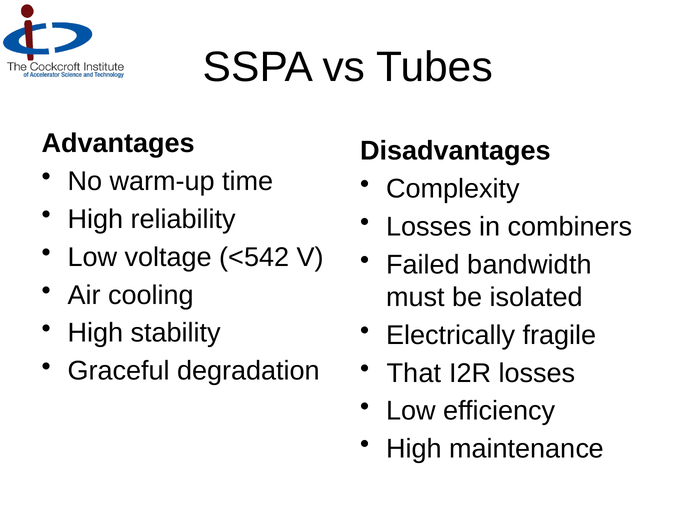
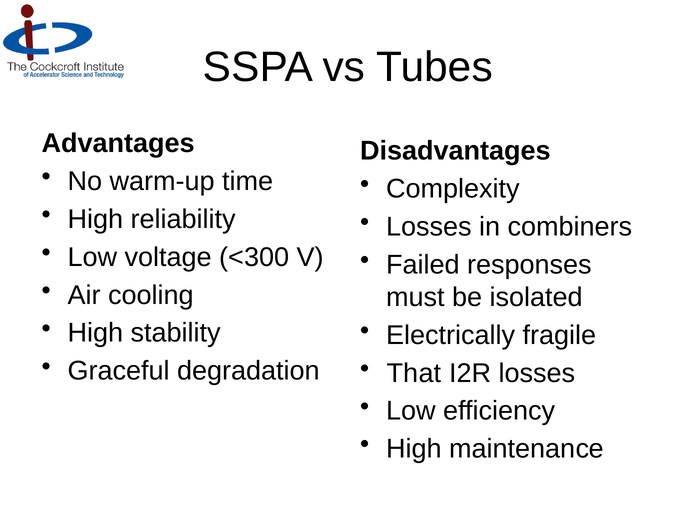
<542: <542 -> <300 (254, 257)
bandwidth: bandwidth -> responses (530, 265)
